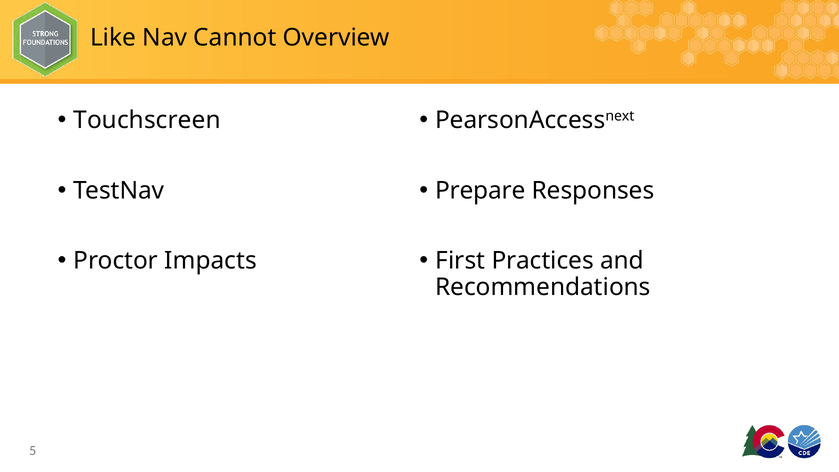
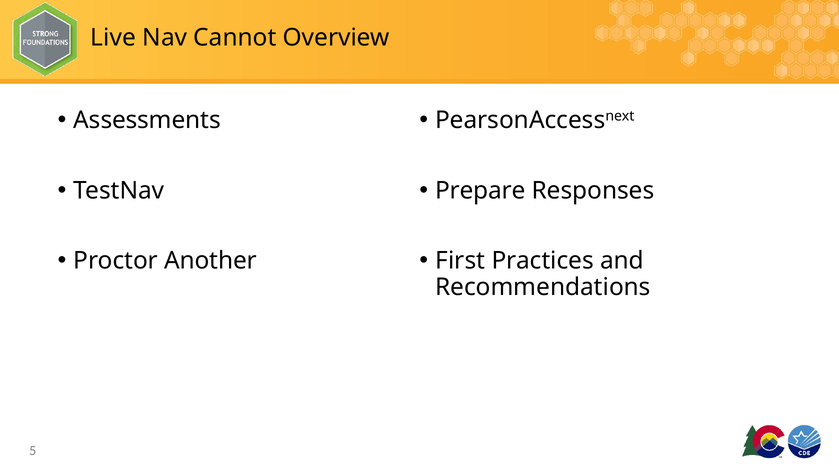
Like: Like -> Live (113, 38)
Touchscreen: Touchscreen -> Assessments (147, 120)
Impacts: Impacts -> Another (211, 261)
